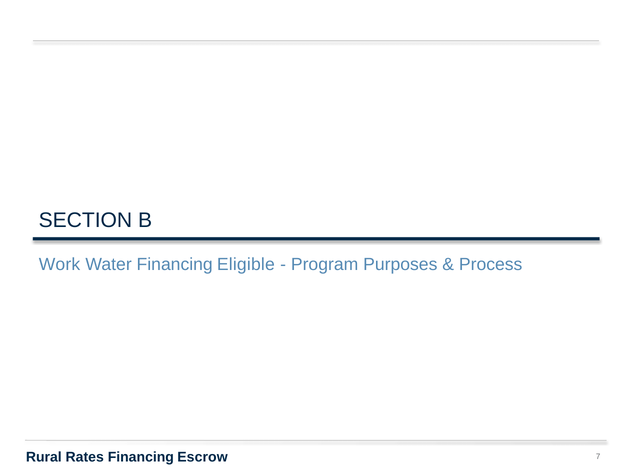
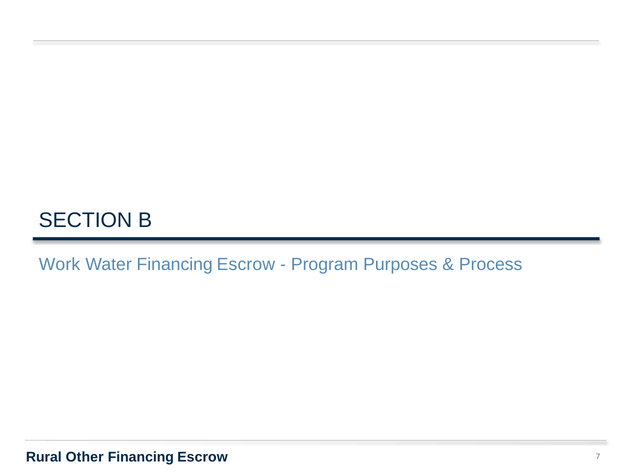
Water Financing Eligible: Eligible -> Escrow (246, 264)
Rates: Rates -> Other (85, 457)
